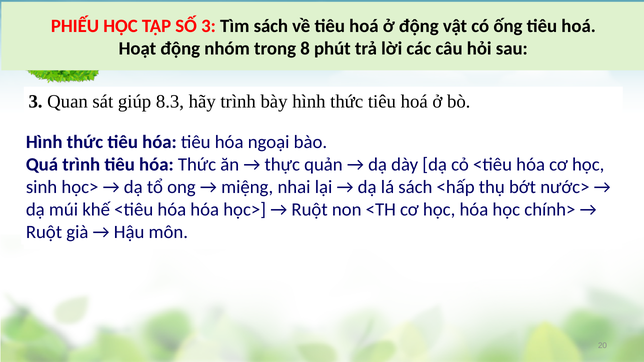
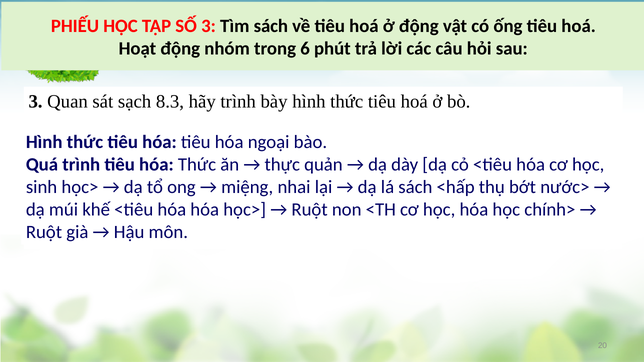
8: 8 -> 6 (305, 49)
giúp: giúp -> sạch (135, 102)
